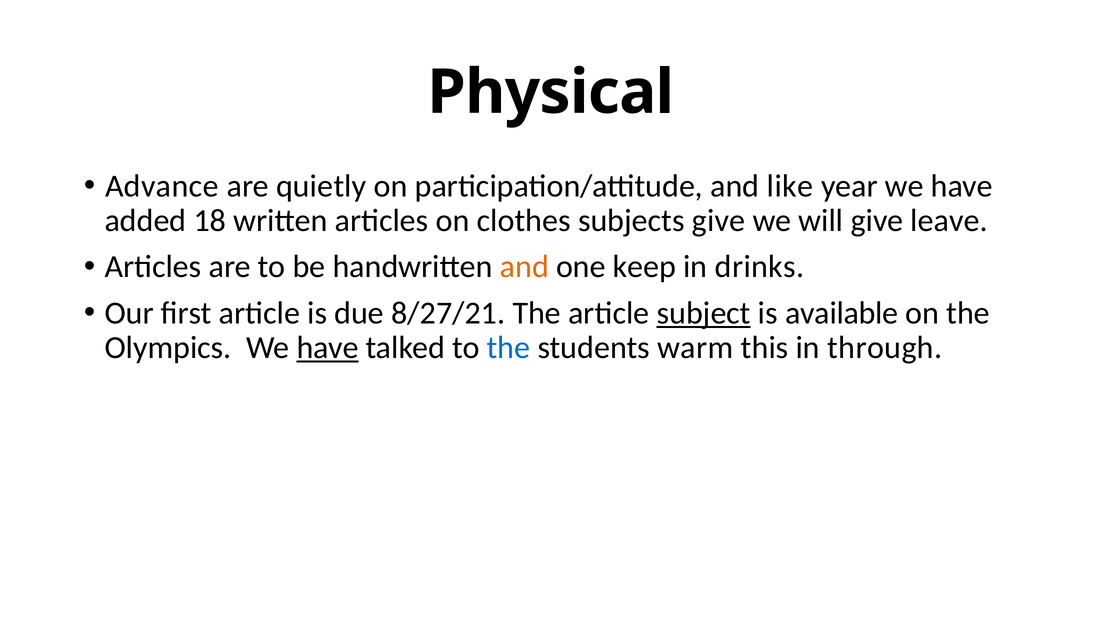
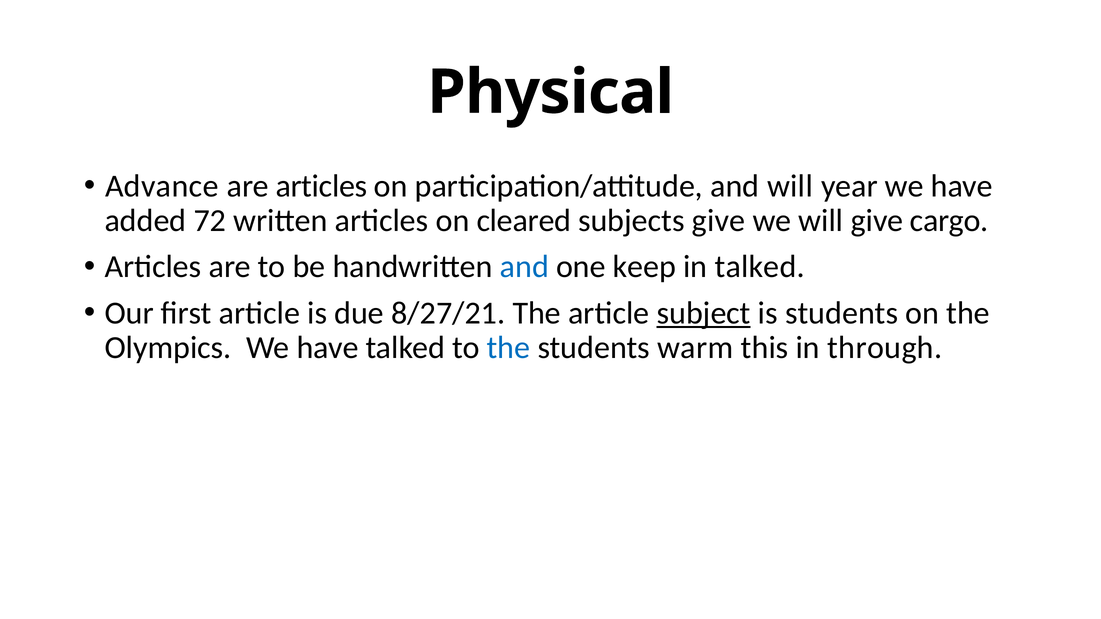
are quietly: quietly -> articles (321, 186)
and like: like -> will (790, 186)
18: 18 -> 72 (210, 221)
clothes: clothes -> cleared (524, 221)
leave: leave -> cargo (949, 221)
and colour: orange -> blue (524, 267)
in drinks: drinks -> talked (760, 267)
is available: available -> students (842, 313)
have underline: present -> none (328, 348)
